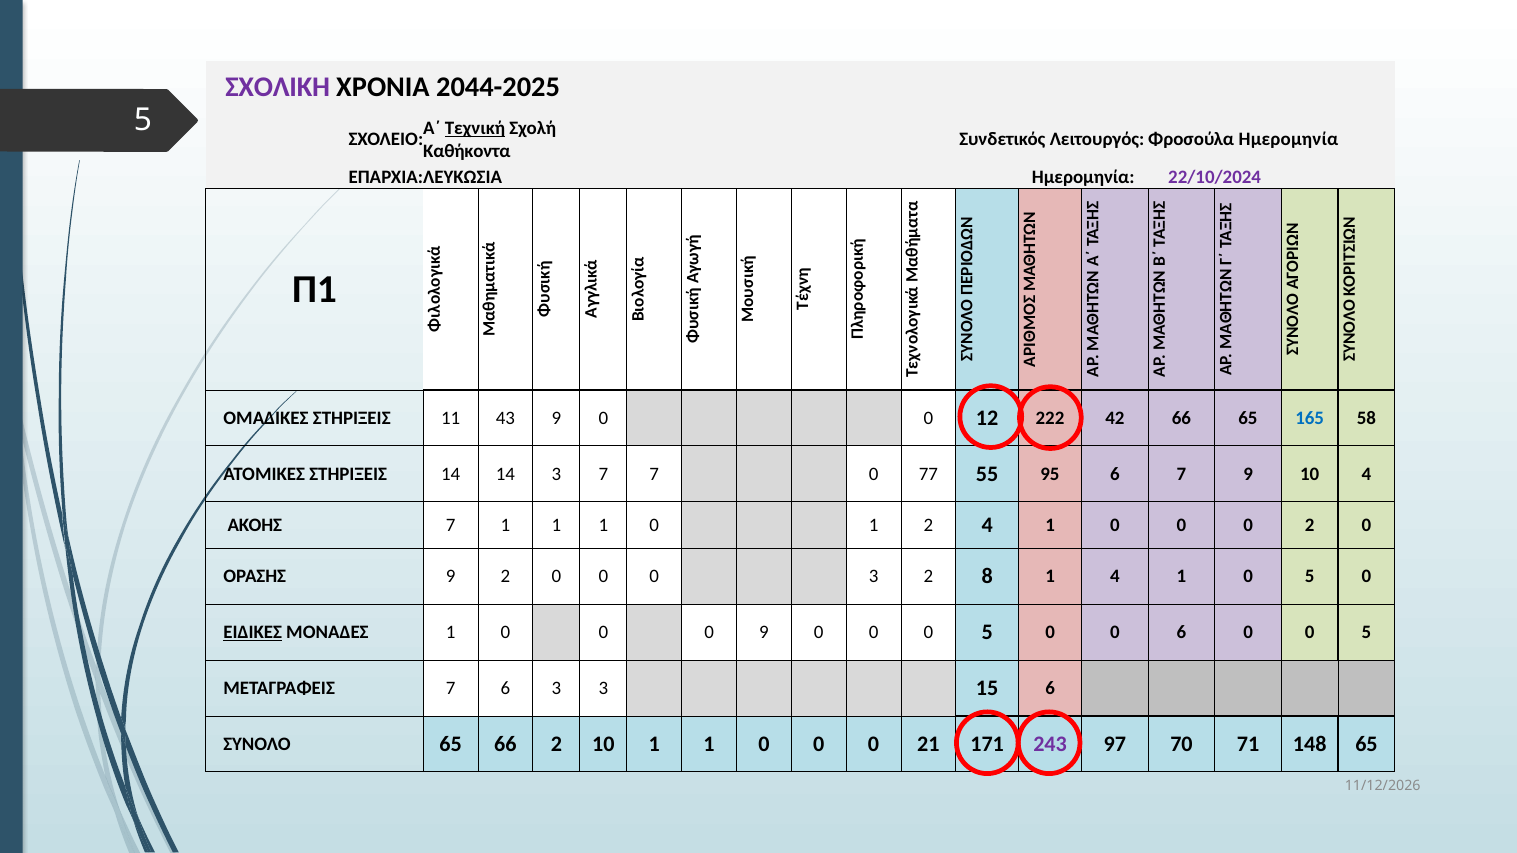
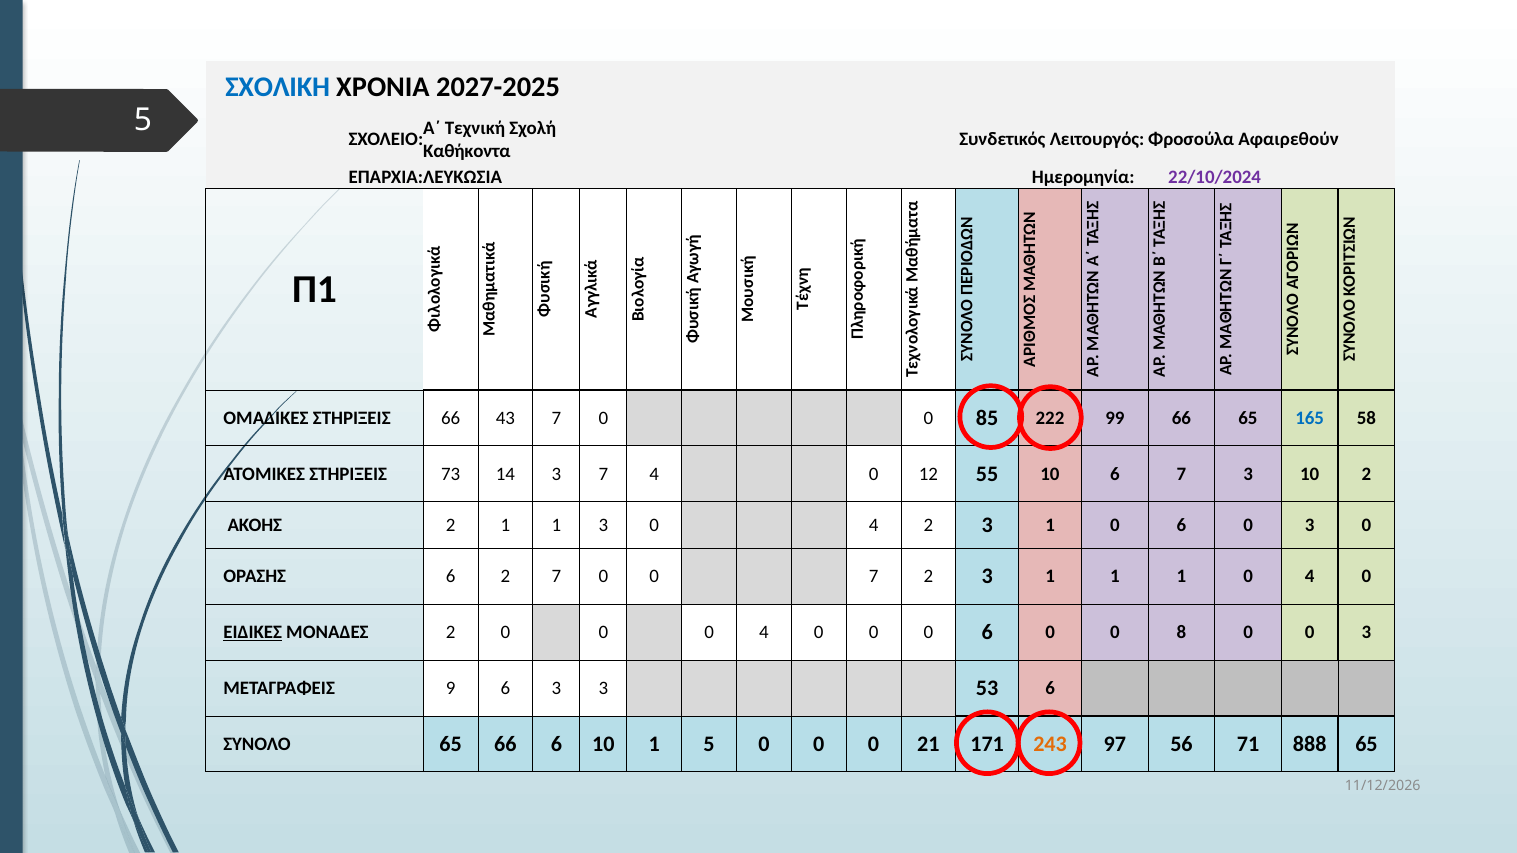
ΣΧΟΛΙΚΗ colour: purple -> blue (278, 87)
2044-2025: 2044-2025 -> 2027-2025 (498, 87)
Τεχνική underline: present -> none (475, 128)
Ημερομηνία: Ημερομηνία -> Αφαιρεθούν (1289, 140)
ΣΤΗΡΙΞΕΙΣ 11: 11 -> 66 (451, 418)
43 9: 9 -> 7 (556, 418)
12: 12 -> 85 (987, 418)
42: 42 -> 99 (1115, 418)
ΣΤΗΡΙΞΕΙΣ 14: 14 -> 73 (451, 474)
7 7: 7 -> 4 (654, 474)
77: 77 -> 12 (928, 474)
55 95: 95 -> 10 (1050, 474)
7 9: 9 -> 3 (1248, 474)
10 4: 4 -> 2 (1366, 474)
ΑΚΟΗΣ 7: 7 -> 2 (451, 525)
1 1 1: 1 -> 3 (603, 525)
1: 1 -> 4 (874, 525)
4: 4 -> 3 (987, 526)
0: 0 -> 6 (1182, 525)
2: 2 -> 3 (1310, 525)
ΟΡΑΣΗΣ 9: 9 -> 6 (451, 577)
0: 0 -> 7 (556, 577)
0 3: 3 -> 7 (874, 577)
8: 8 -> 3 (987, 577)
4: 4 -> 1 (1115, 577)
1 0 5: 5 -> 4 (1310, 577)
ΜΟΝΑΔΕΣ 1: 1 -> 2 (451, 633)
0 0 9: 9 -> 4 (764, 633)
0 0 0 5: 5 -> 6 (987, 633)
0 6: 6 -> 8 (1182, 633)
5: 5 -> 3 (1366, 633)
ΜΕΤΑΓΡΑΦΕΙΣ 7: 7 -> 9 (451, 688)
15: 15 -> 53 (987, 689)
66 2: 2 -> 6 (556, 744)
10 1 1: 1 -> 5 (709, 744)
243 colour: purple -> orange (1050, 744)
70: 70 -> 56 (1181, 744)
148: 148 -> 888 (1310, 744)
